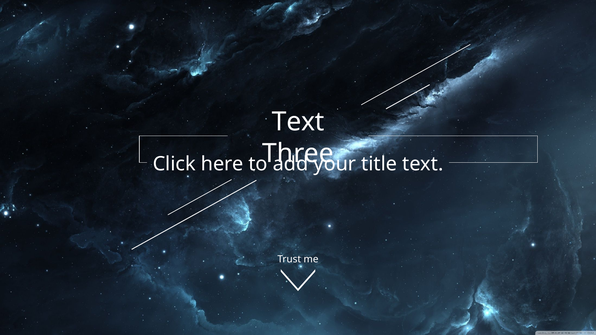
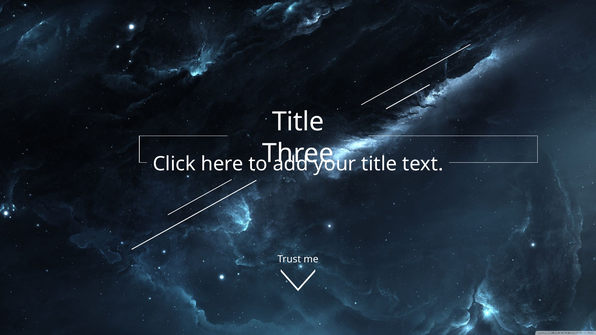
Text: Text -> Title (298, 122)
